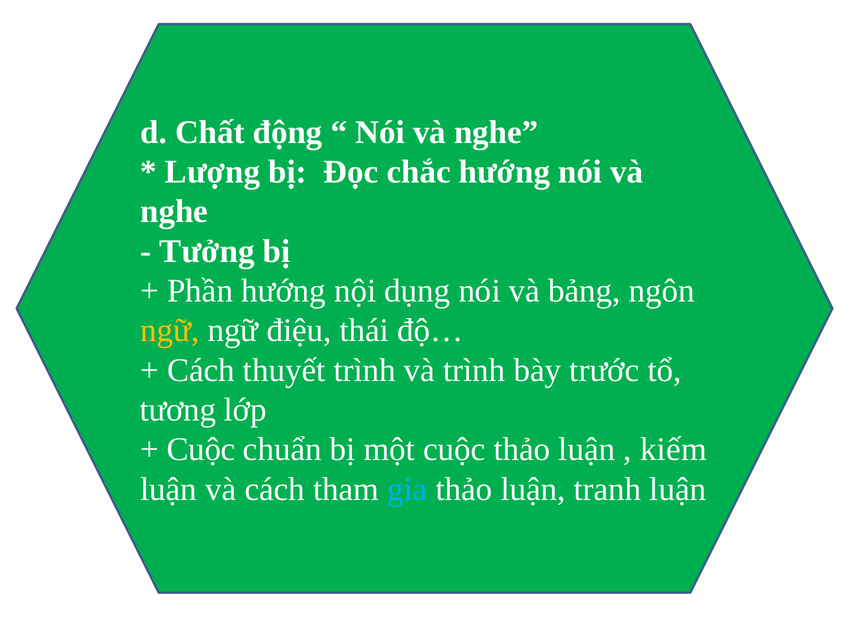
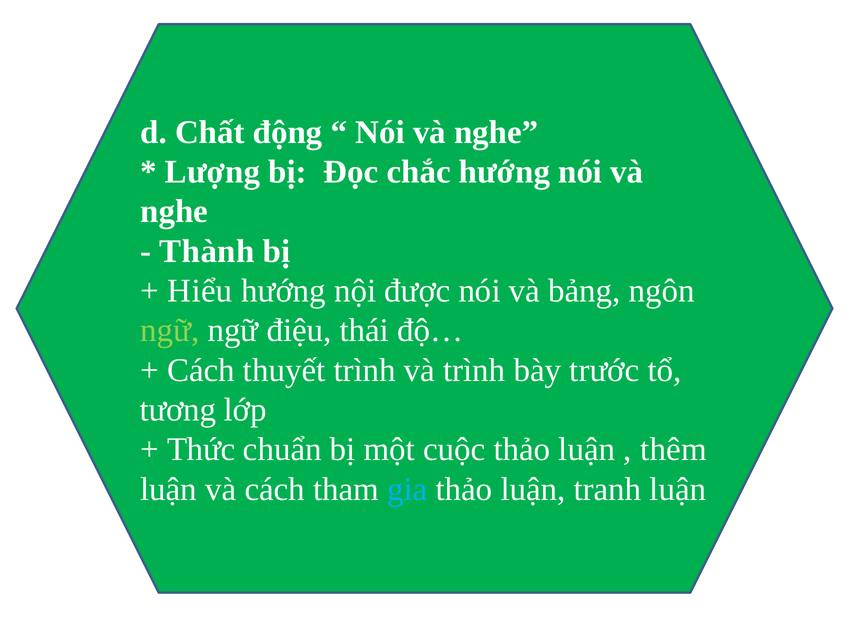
Tưởng: Tưởng -> Thành (207, 251)
Phần: Phần -> Hiểu (200, 291)
dụng: dụng -> được (417, 291)
ngữ colour: yellow -> light green (170, 330)
Cuộc: Cuộc -> Thức (201, 449)
kiếm: kiếm -> thêm (674, 449)
